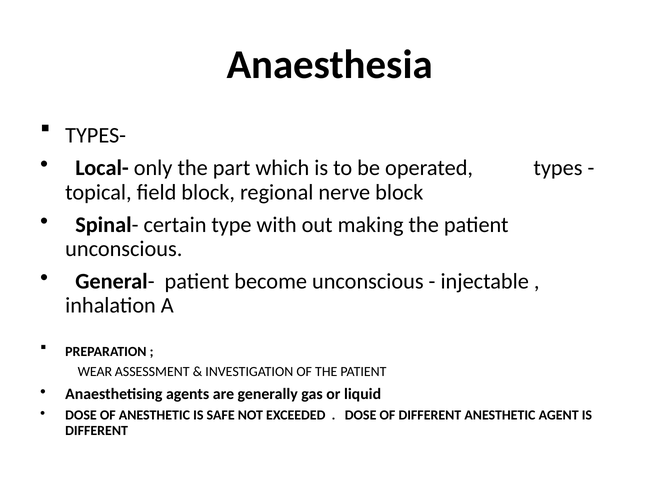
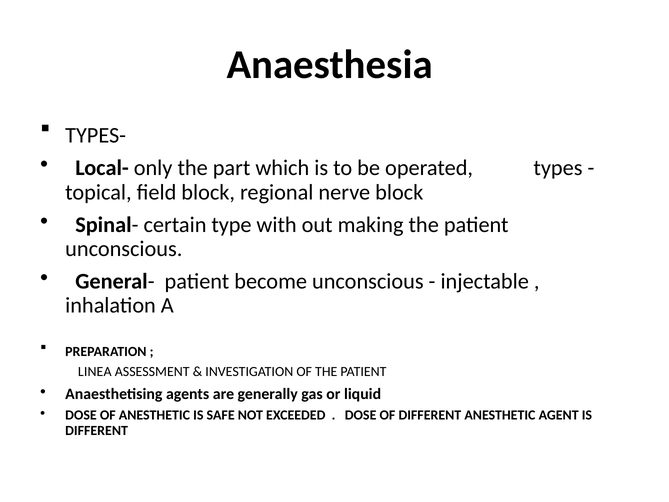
WEAR: WEAR -> LINEA (95, 372)
